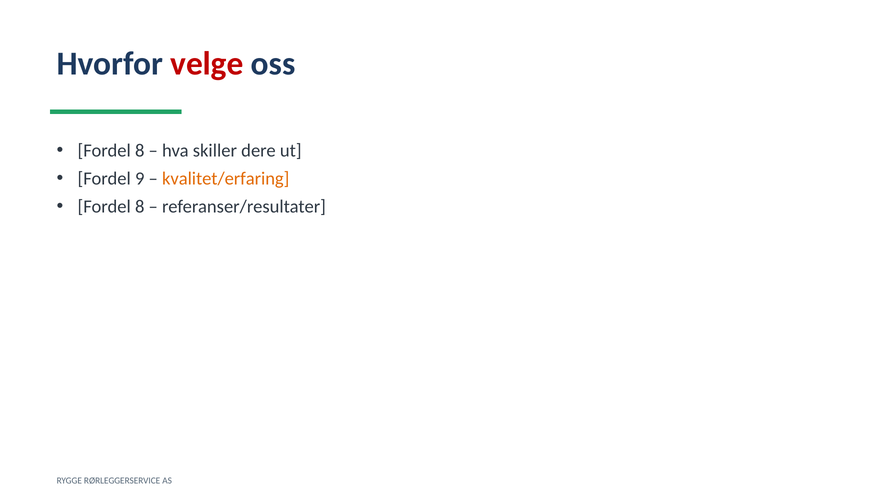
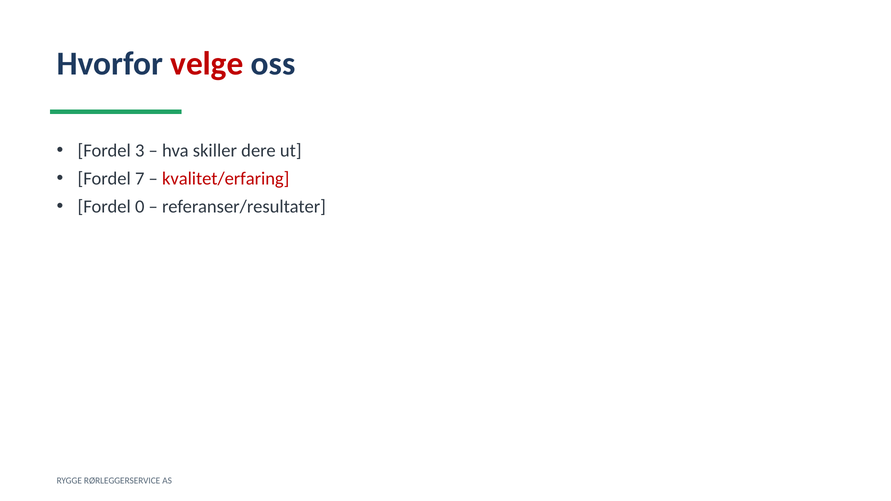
8: 8 -> 3 (140, 151)
9: 9 -> 7 (140, 179)
kvalitet/erfaring colour: orange -> red (226, 179)
8: 8 -> 0 (140, 207)
